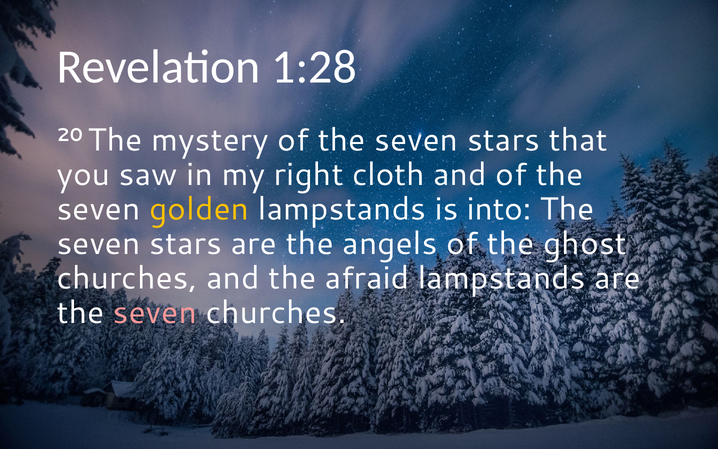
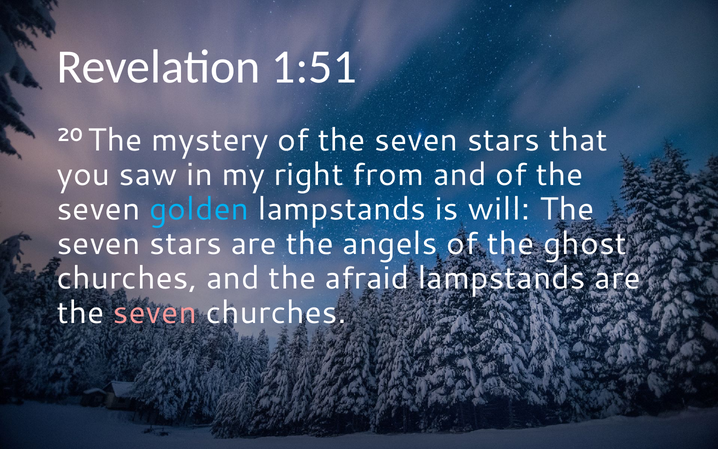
1:28: 1:28 -> 1:51 (314, 67)
cloth: cloth -> from (388, 175)
golden colour: yellow -> light blue (199, 209)
into: into -> will (499, 209)
